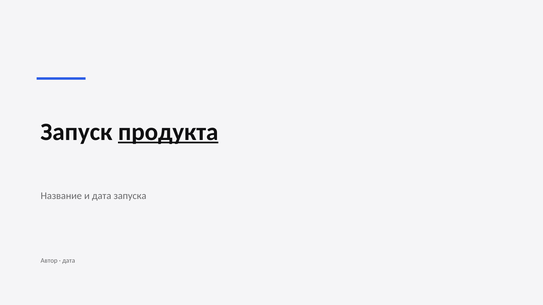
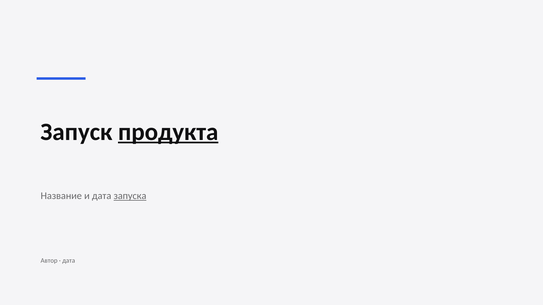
запуска underline: none -> present (130, 196)
